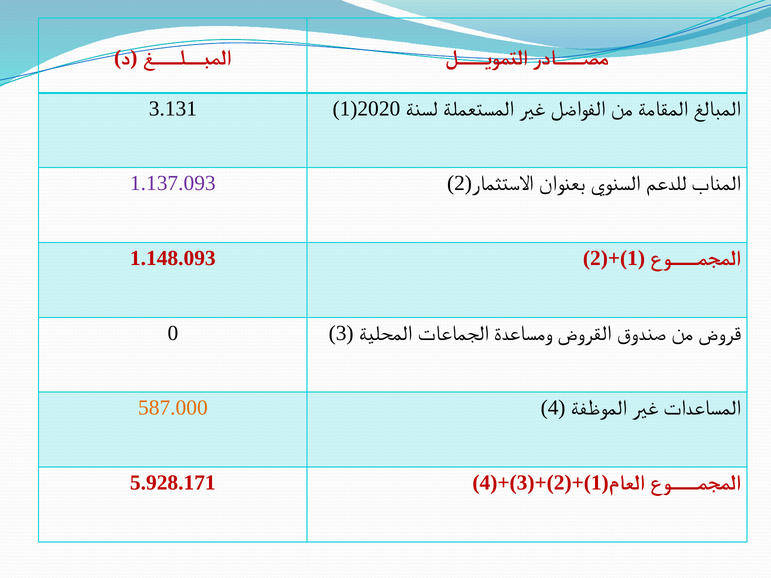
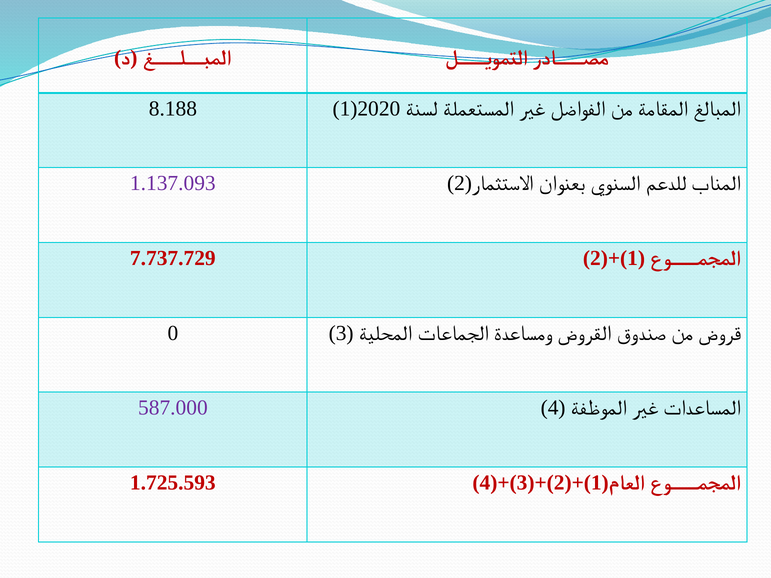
3.131: 3.131 -> 8.188 (173, 109)
1.148.093: 1.148.093 -> 7.737.729 (173, 258)
587.000 colour: orange -> purple (173, 408)
5.928.171: 5.928.171 -> 1.725.593 (173, 483)
